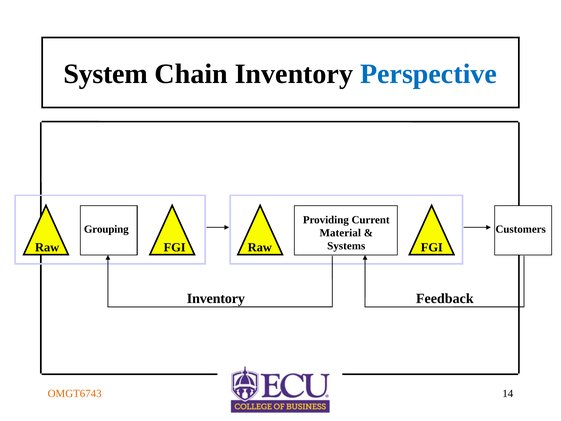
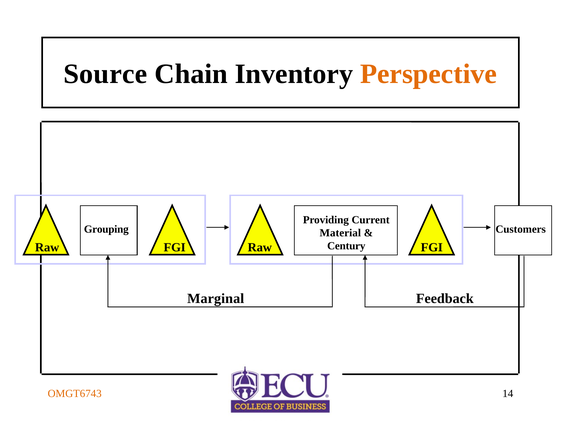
System: System -> Source (105, 74)
Perspective colour: blue -> orange (429, 74)
Systems: Systems -> Century (346, 246)
Inventory: Inventory -> Marginal (216, 298)
